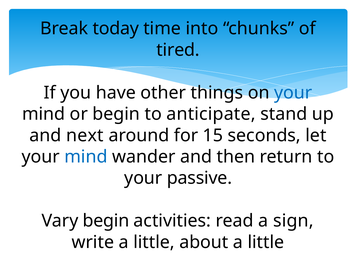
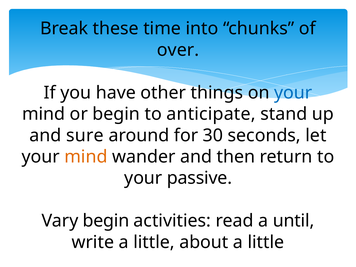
today: today -> these (116, 29)
tired: tired -> over (178, 50)
next: next -> sure (85, 135)
15: 15 -> 30 (213, 135)
mind colour: blue -> orange (86, 157)
sign: sign -> until (294, 221)
